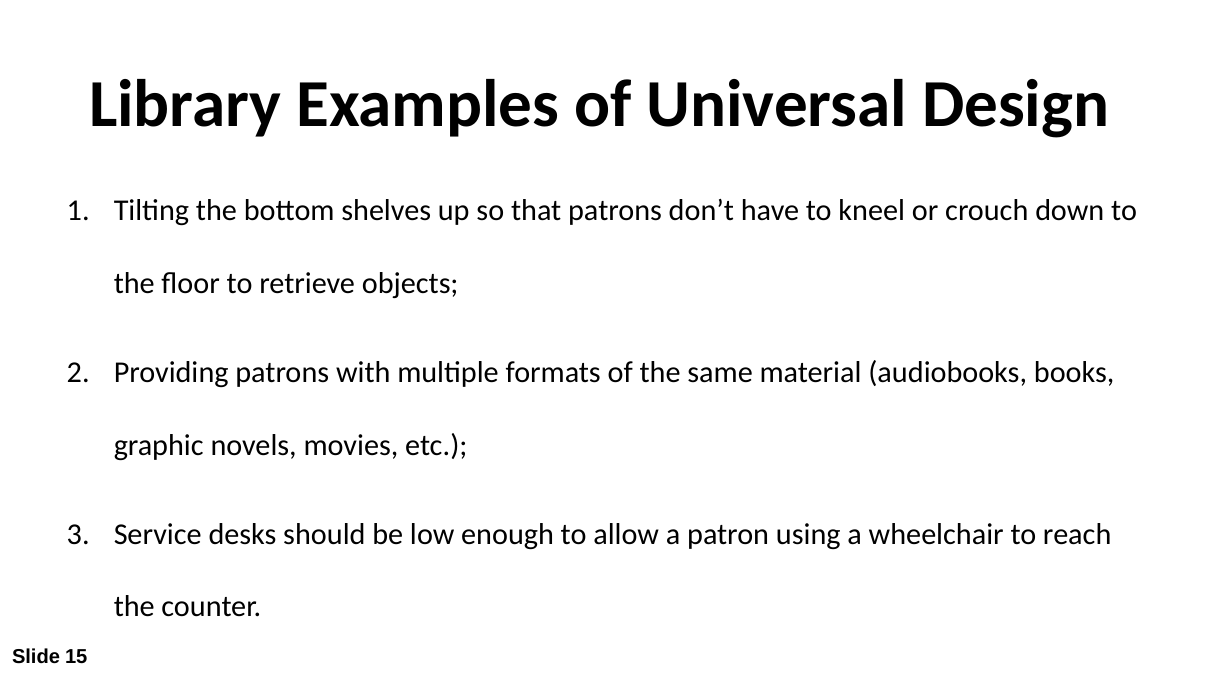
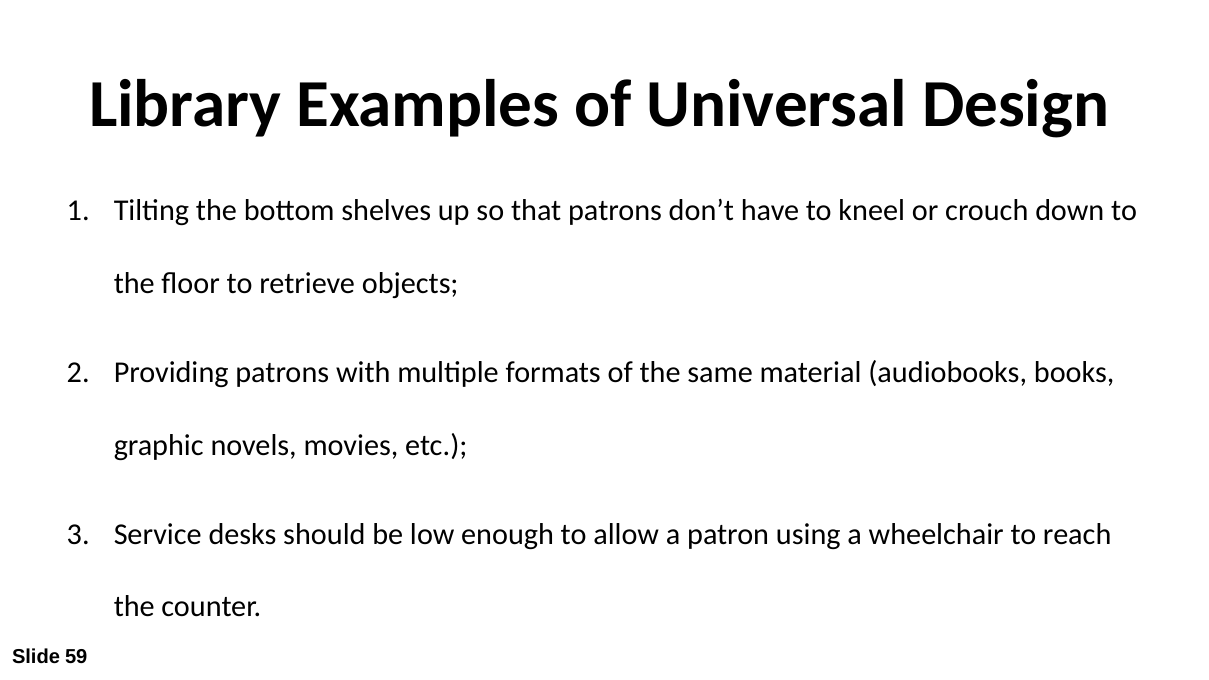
15: 15 -> 59 (76, 657)
